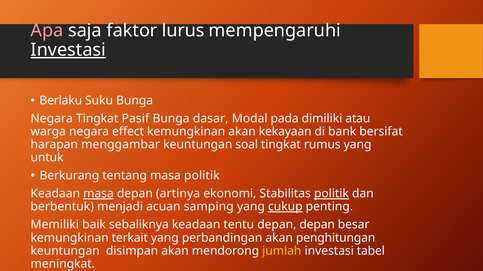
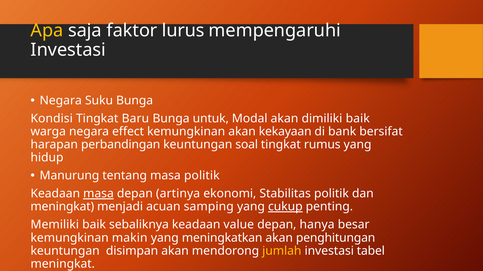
Apa colour: pink -> yellow (47, 30)
Investasi underline: present -> none (68, 50)
Berlaku: Berlaku -> Negara (61, 101)
Negara: Negara -> Kondisi (52, 119)
Pasif: Pasif -> Baru (135, 119)
dasar: dasar -> untuk (211, 119)
Modal pada: pada -> akan (284, 119)
dimiliki atau: atau -> baik (358, 119)
menggambar: menggambar -> perbandingan (121, 145)
untuk: untuk -> hidup (47, 158)
Berkurang: Berkurang -> Manurung (69, 176)
politik underline: present -> none (331, 194)
berbentuk: berbentuk -> meningkat (62, 207)
tentu: tentu -> value (239, 225)
depan depan: depan -> hanya (317, 225)
terkait: terkait -> makin (130, 238)
perbandingan: perbandingan -> meningkatkan (222, 238)
